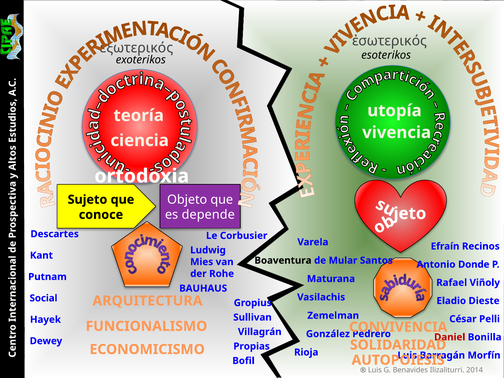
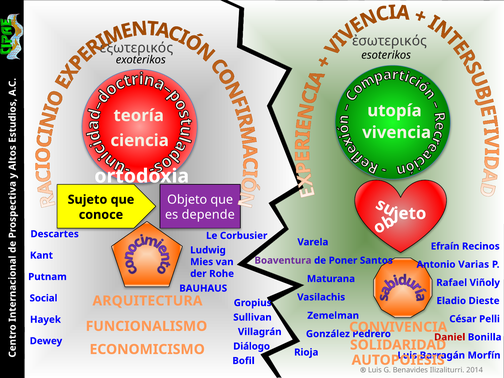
Boaventura colour: black -> purple (283, 260)
Mular: Mular -> Poner (343, 260)
Donde: Donde -> Varias (474, 264)
Propias: Propias -> Diálogo (252, 346)
